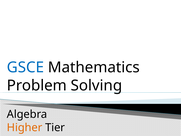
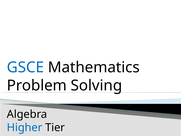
Higher colour: orange -> blue (25, 127)
